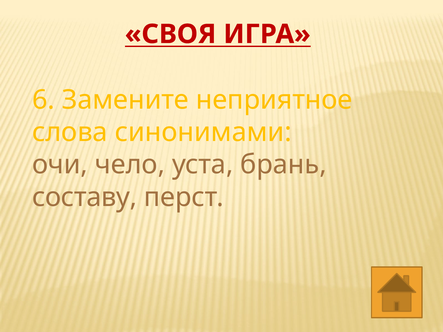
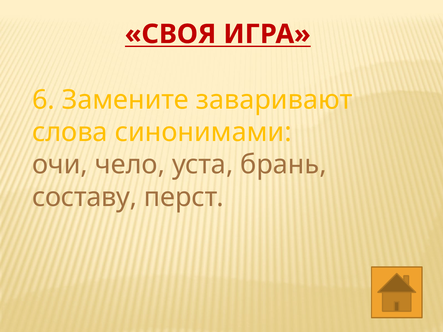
неприятное: неприятное -> заваривают (274, 100)
